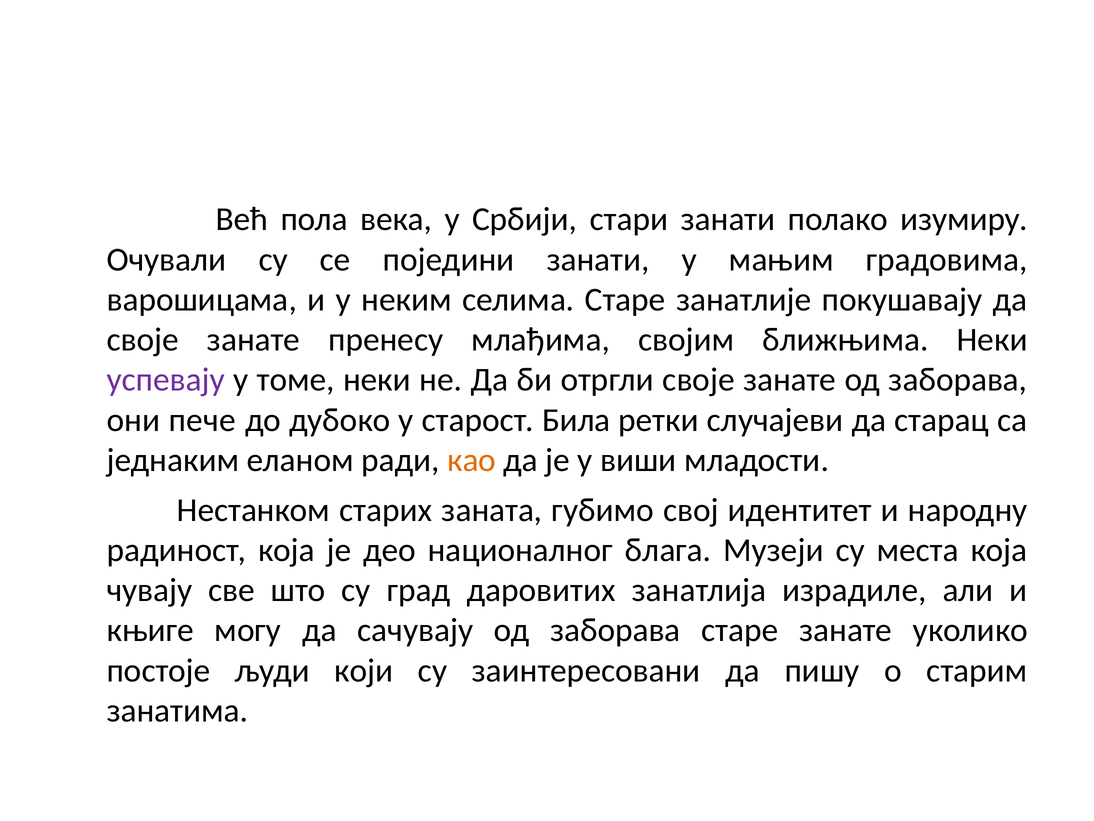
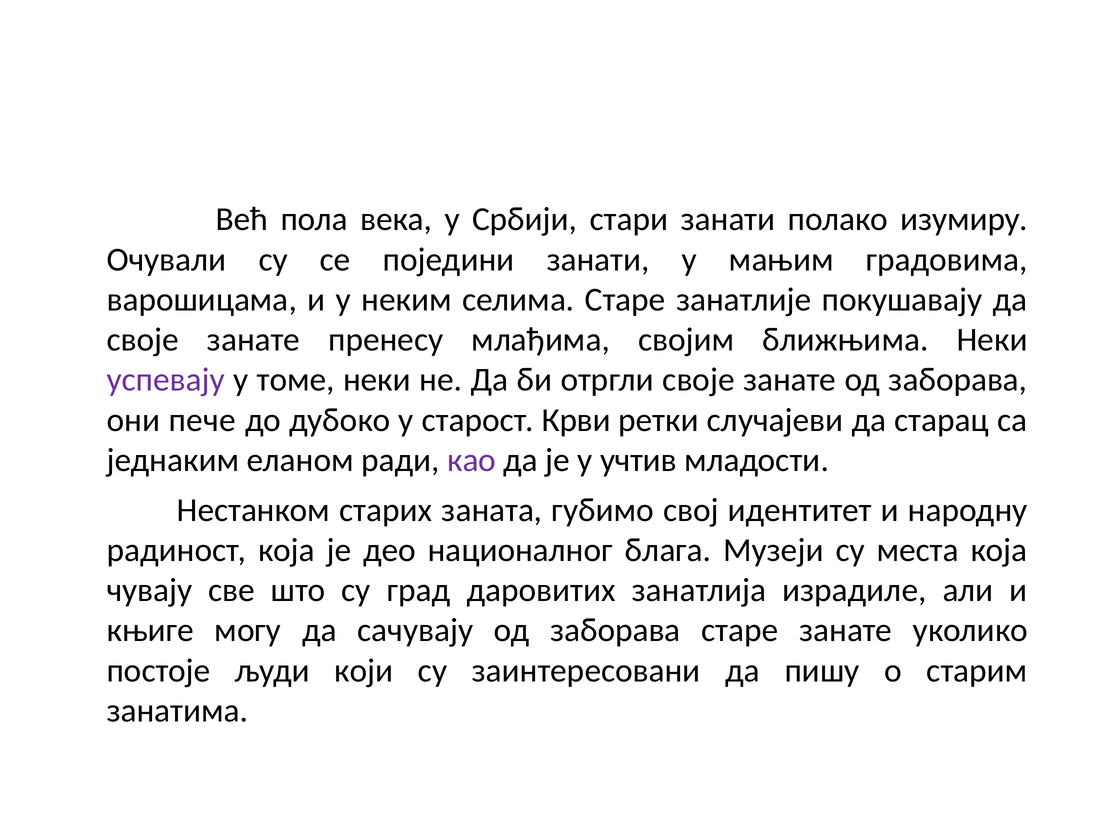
Била: Била -> Крви (576, 420)
као colour: orange -> purple (472, 460)
виши: виши -> учтив (638, 460)
